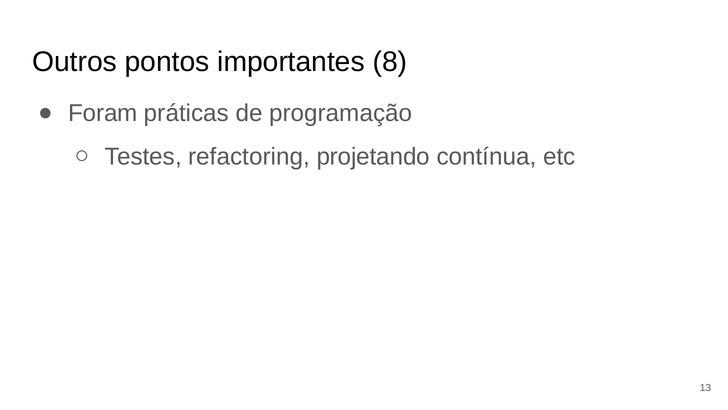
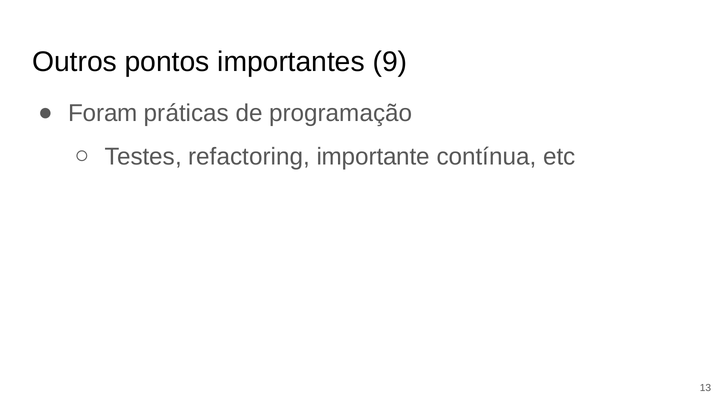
8: 8 -> 9 (390, 62)
projetando: projetando -> importante (373, 157)
